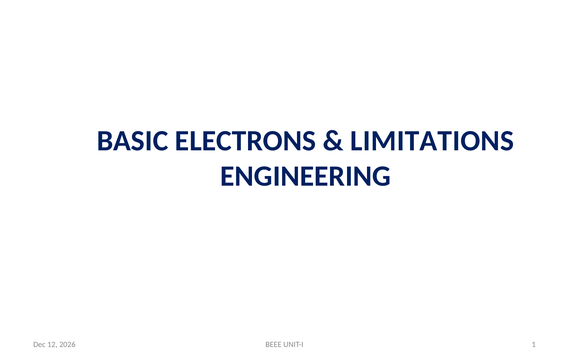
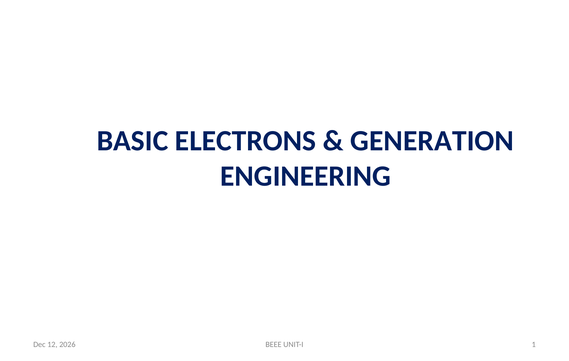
LIMITATIONS: LIMITATIONS -> GENERATION (432, 141)
